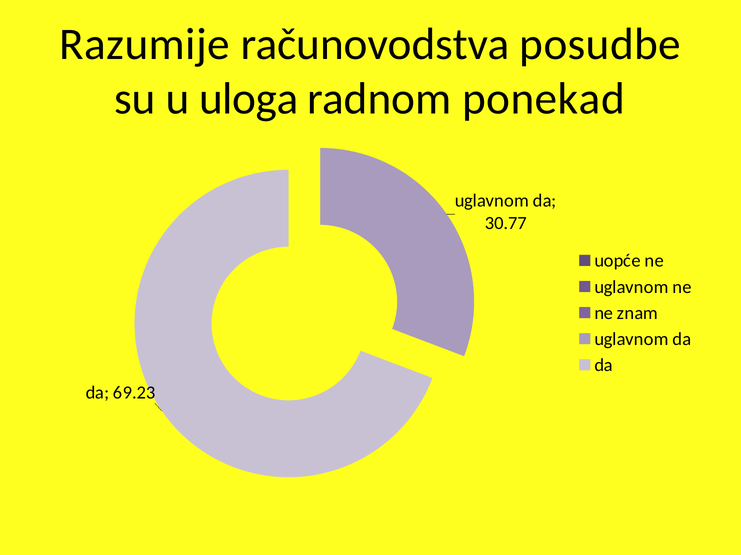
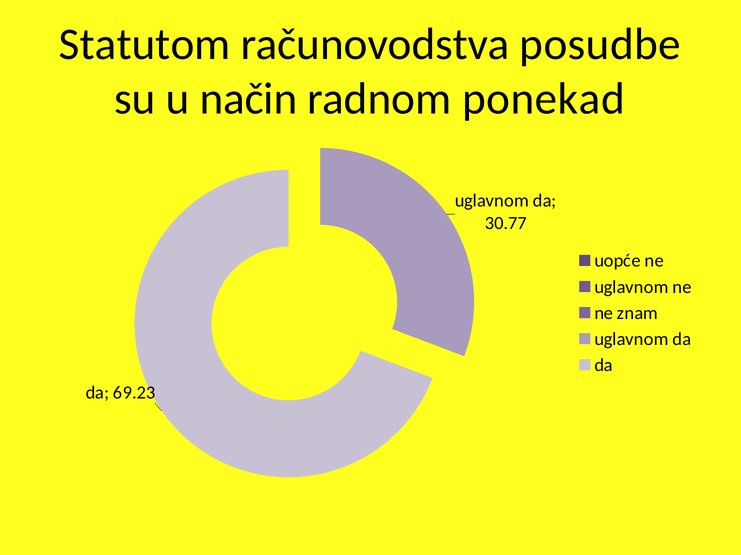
Razumije: Razumije -> Statutom (145, 45)
uloga: uloga -> način (249, 99)
